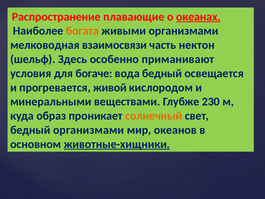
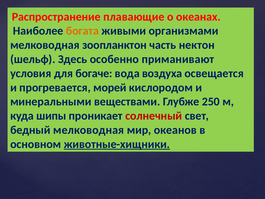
океанах underline: present -> none (198, 17)
взаимосвязи: взаимосвязи -> зоопланктон (114, 45)
вода бедный: бедный -> воздуха (162, 73)
живой: живой -> морей (110, 87)
230: 230 -> 250 (211, 102)
образ: образ -> шипы (51, 116)
солнечный colour: orange -> red (154, 116)
бедный организмами: организмами -> мелководная (89, 130)
